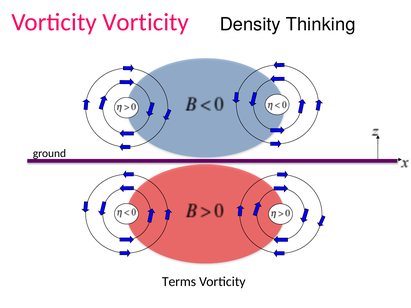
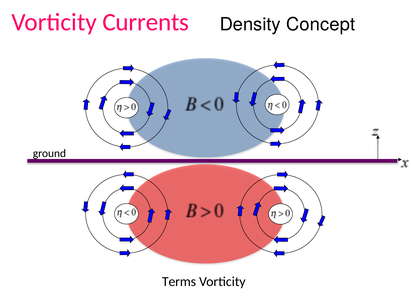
Vorticity Vorticity: Vorticity -> Currents (146, 22)
Thinking: Thinking -> Concept (321, 25)
